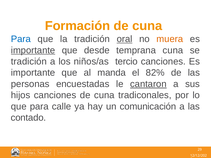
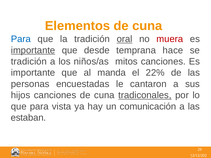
Formación: Formación -> Elementos (77, 26)
muera colour: orange -> red (170, 39)
temprana cuna: cuna -> hace (173, 50)
tercio: tercio -> mitos (126, 62)
82%: 82% -> 22% (155, 73)
cantaron underline: present -> none (148, 84)
tradiconales underline: none -> present (145, 95)
calle: calle -> vista (62, 107)
contado: contado -> estaban (28, 118)
